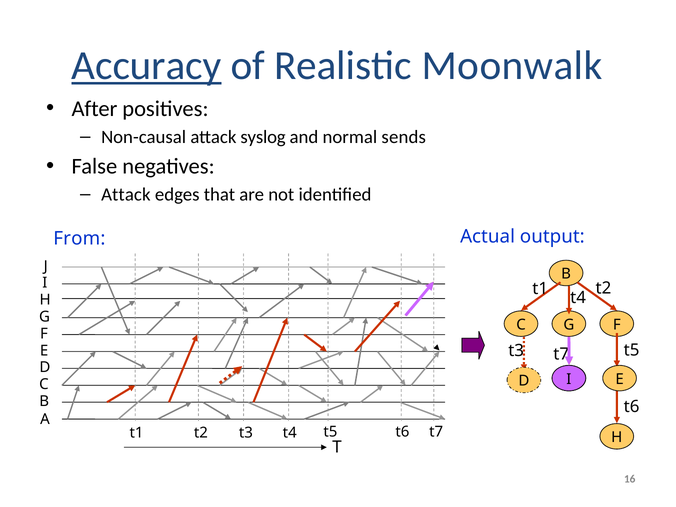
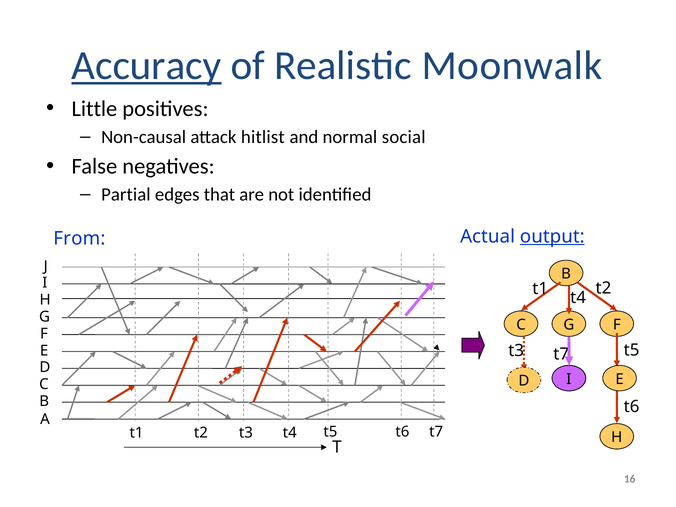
After: After -> Little (94, 109)
syslog: syslog -> hitlist (263, 137)
sends: sends -> social (404, 137)
Attack: Attack -> Partial (126, 195)
output underline: none -> present (552, 236)
